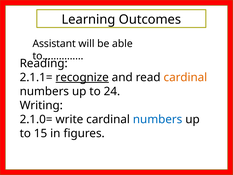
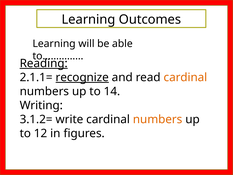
Assistant: Assistant -> Learning (54, 44)
Reading underline: none -> present (44, 63)
24: 24 -> 14 (112, 91)
2.1.0=: 2.1.0= -> 3.1.2= (36, 119)
numbers colour: blue -> orange (158, 119)
15: 15 -> 12 (41, 133)
